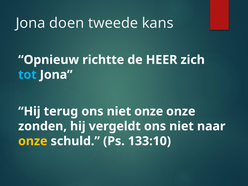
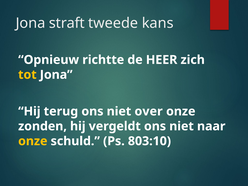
doen: doen -> straft (67, 23)
tot colour: light blue -> yellow (27, 75)
niet onze: onze -> over (149, 111)
133:10: 133:10 -> 803:10 (149, 141)
